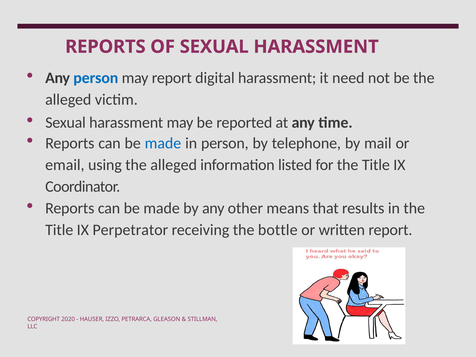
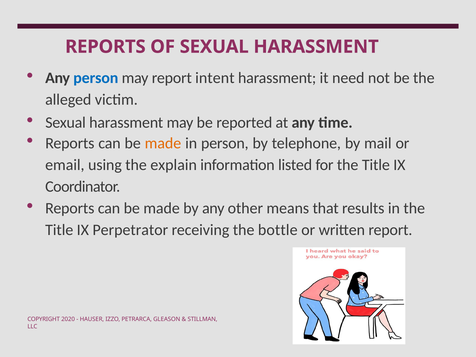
digital: digital -> intent (215, 78)
made colour: blue -> orange (163, 143)
using the alleged: alleged -> explain (174, 165)
